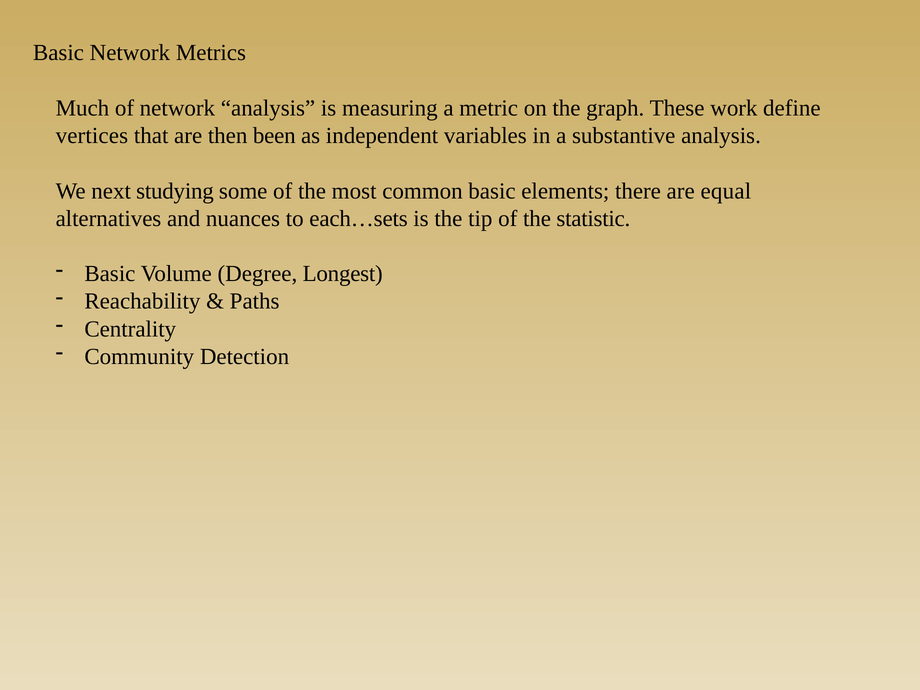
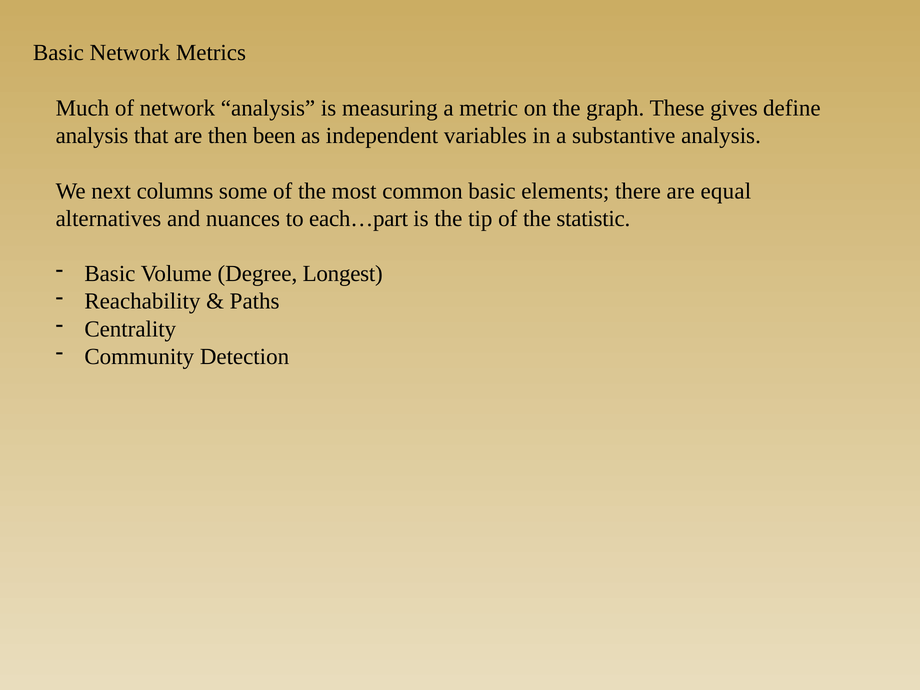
work: work -> gives (734, 108)
vertices: vertices -> analysis (92, 136)
studying: studying -> columns (175, 191)
each…sets: each…sets -> each…part (359, 219)
